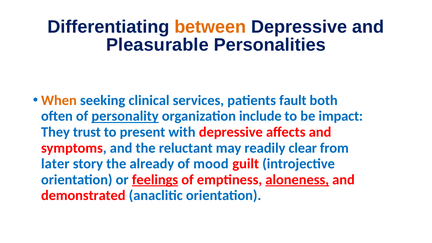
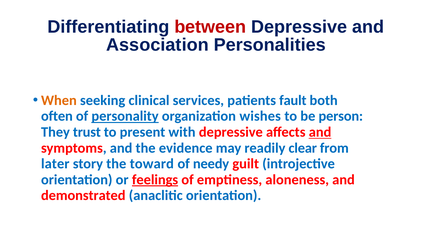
between colour: orange -> red (210, 27)
Pleasurable: Pleasurable -> Association (157, 45)
include: include -> wishes (260, 116)
impact: impact -> person (341, 116)
and underline: none -> present (320, 132)
reluctant: reluctant -> evidence (186, 148)
already: already -> toward (152, 164)
mood: mood -> needy (211, 164)
aloneness underline: present -> none (297, 180)
